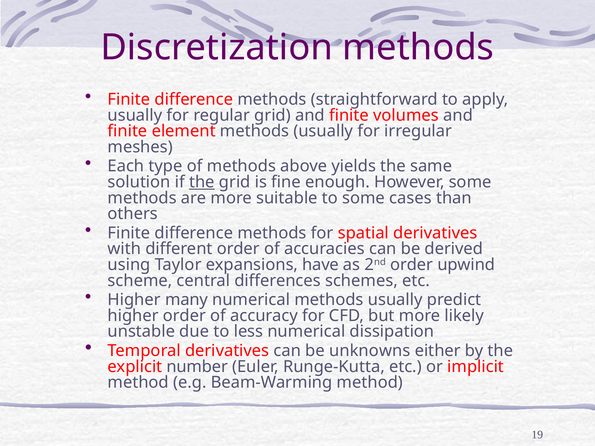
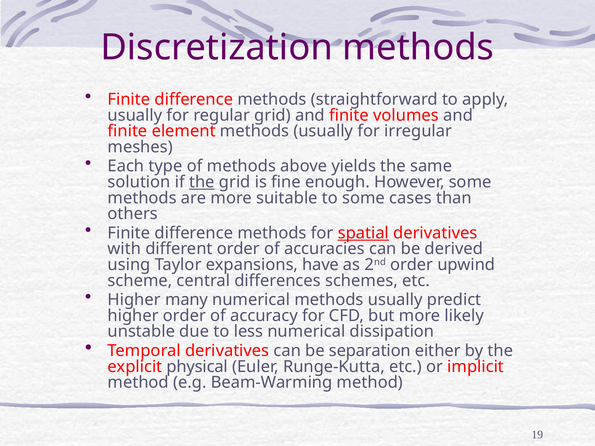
spatial underline: none -> present (363, 233)
unknowns: unknowns -> separation (370, 351)
number: number -> physical (197, 367)
